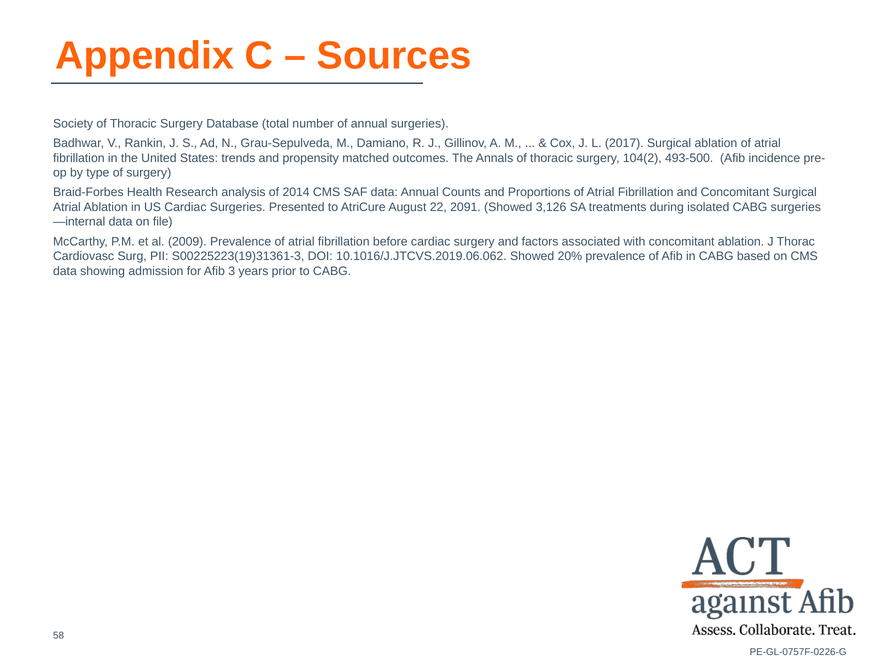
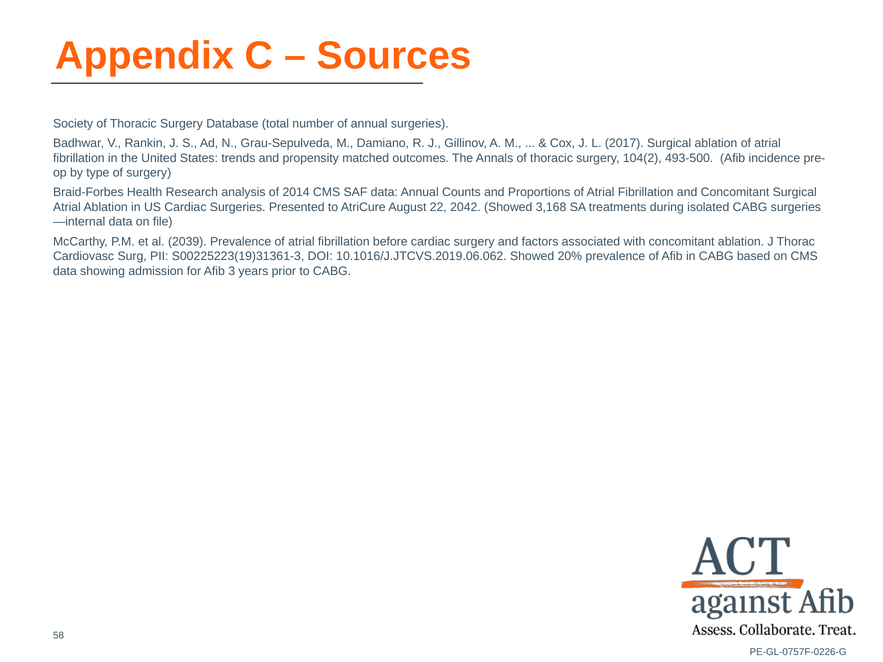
2091: 2091 -> 2042 (465, 207)
3,126: 3,126 -> 3,168 (551, 207)
2009: 2009 -> 2039 (187, 242)
